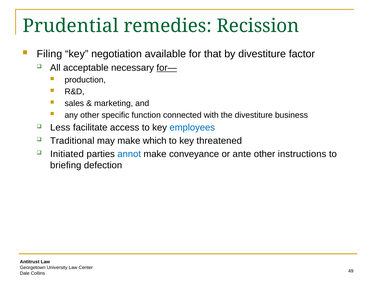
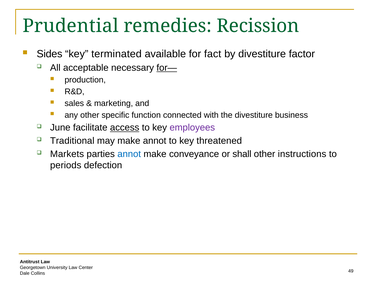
Filing: Filing -> Sides (50, 54)
negotiation: negotiation -> terminated (116, 54)
that: that -> fact (213, 54)
Less: Less -> June (60, 128)
access underline: none -> present (125, 128)
employees colour: blue -> purple (192, 128)
make which: which -> annot (155, 141)
Initiated: Initiated -> Markets (67, 154)
ante: ante -> shall (242, 154)
briefing: briefing -> periods (66, 165)
